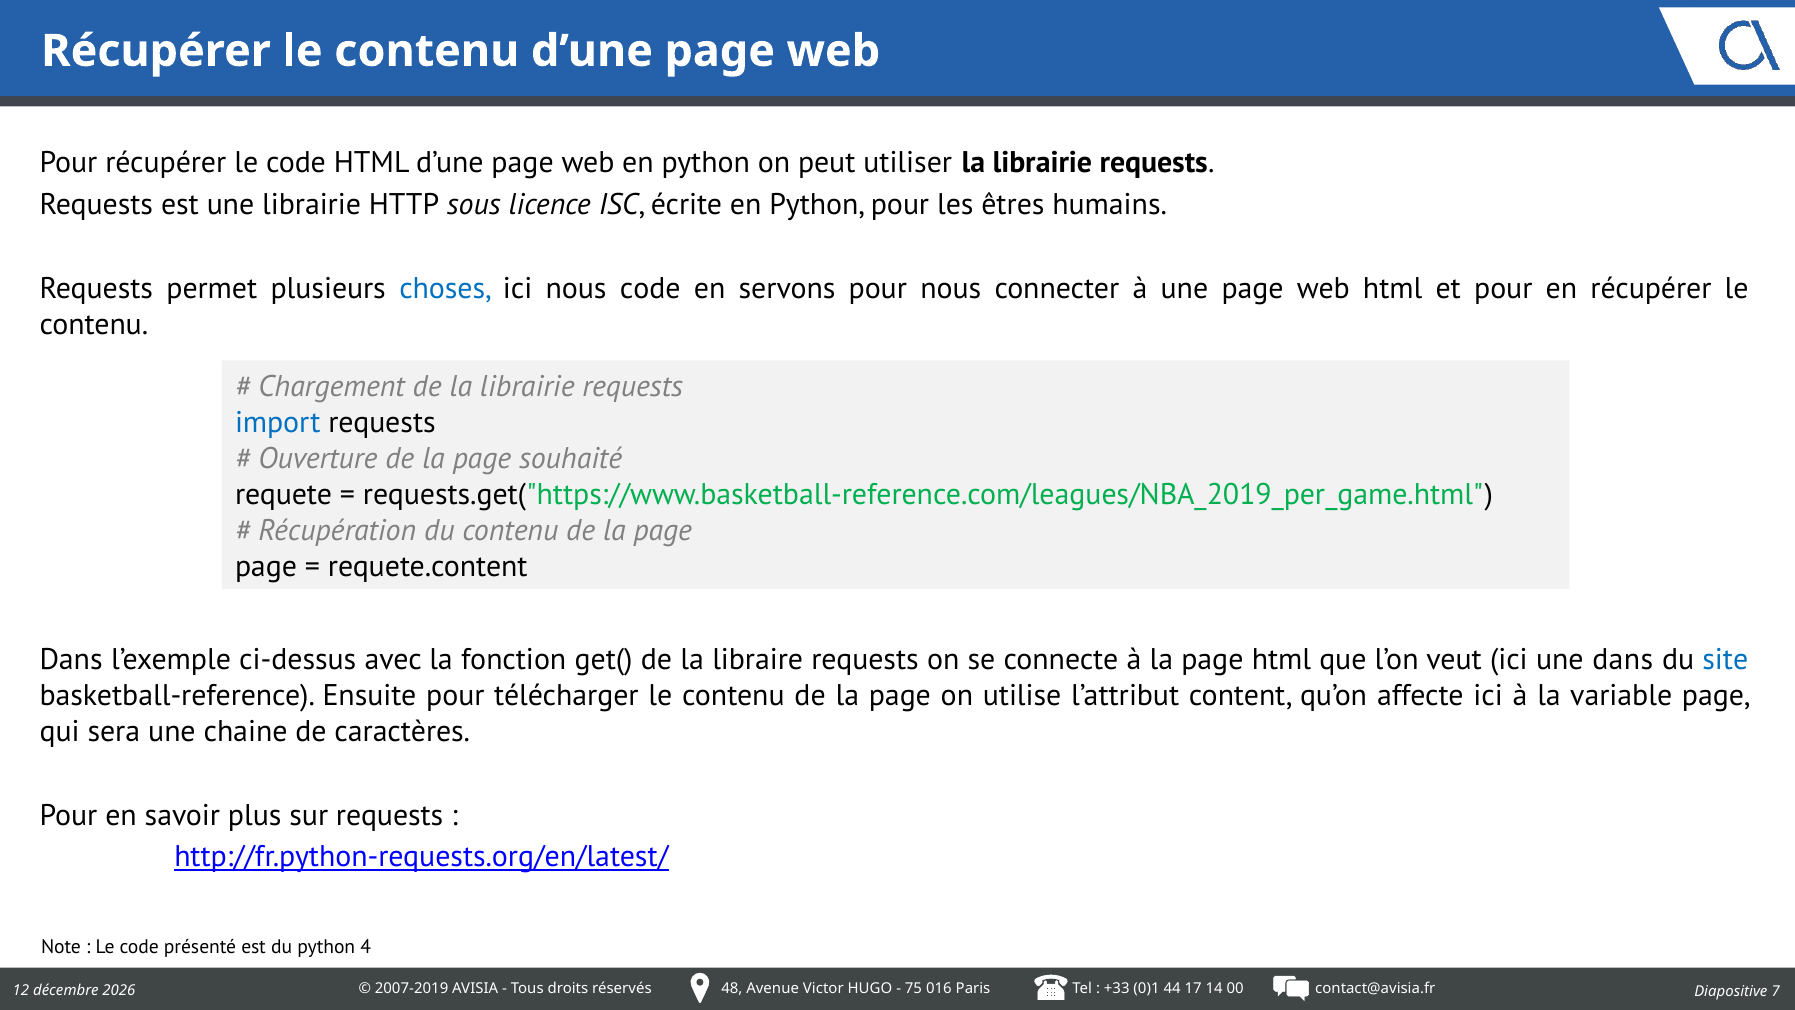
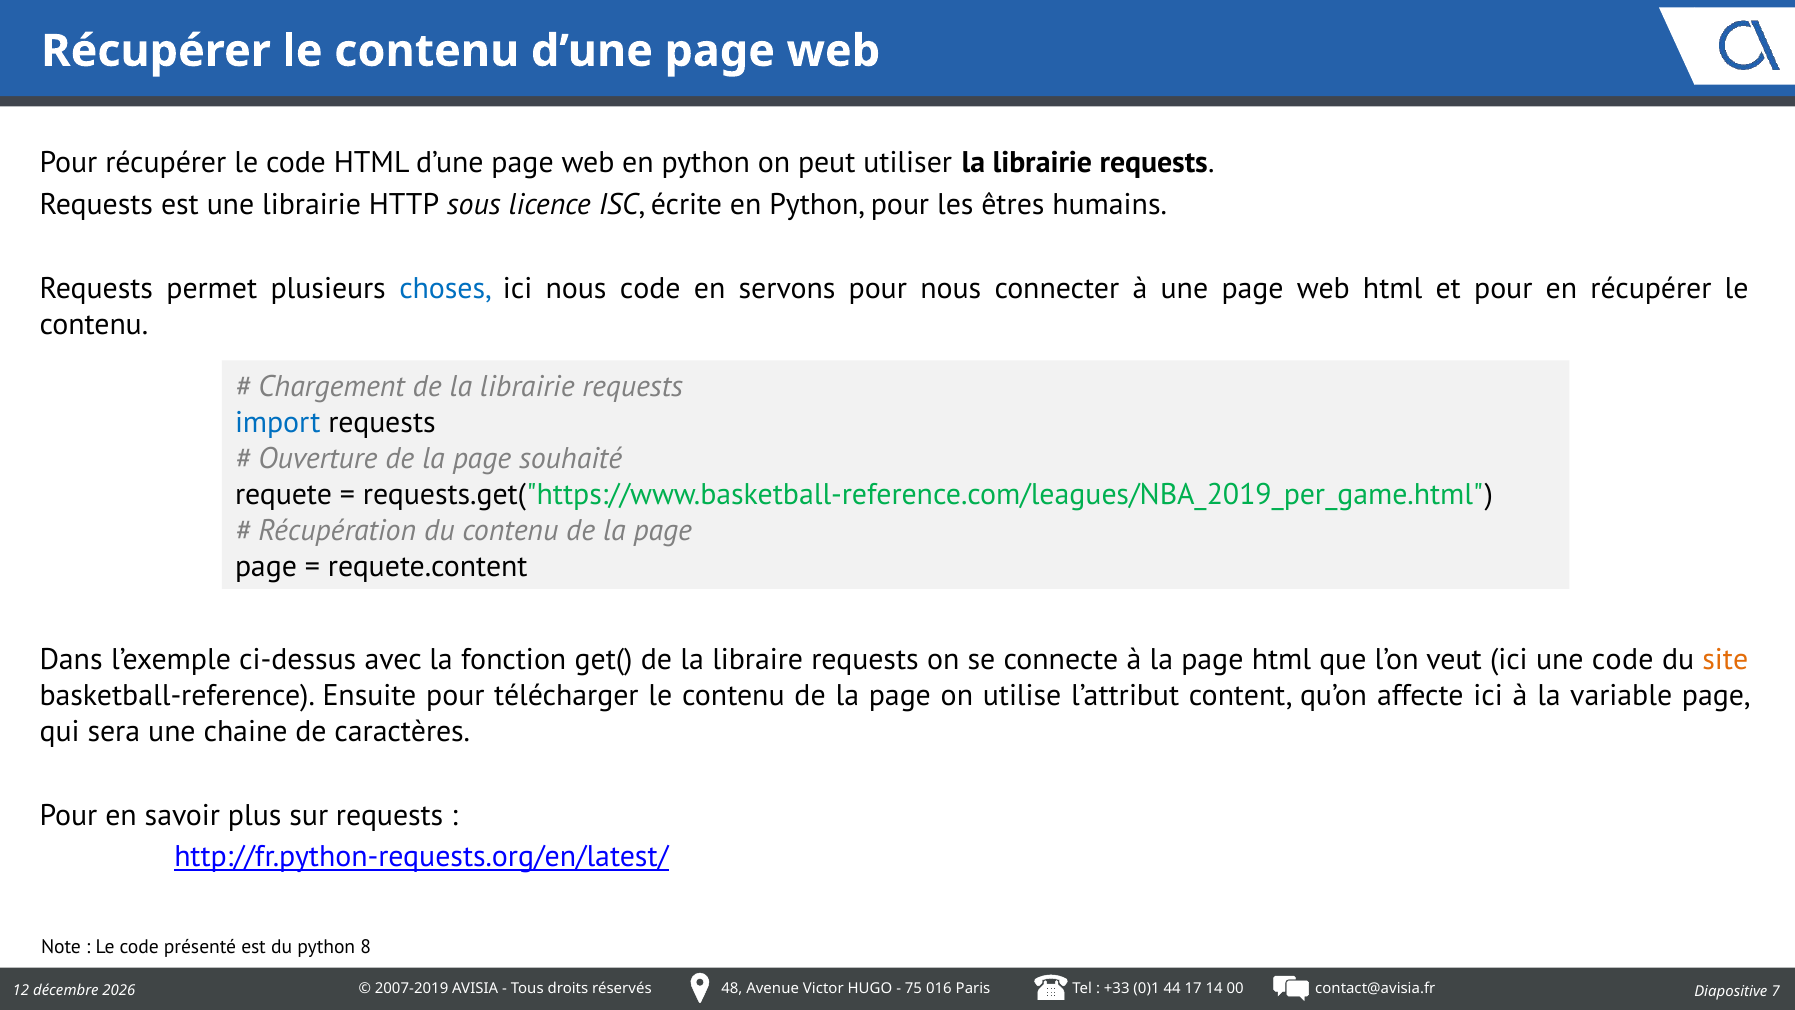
une dans: dans -> code (1623, 659)
site colour: blue -> orange (1725, 659)
4: 4 -> 8 (366, 947)
